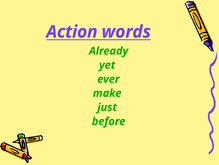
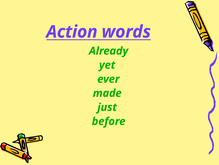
make: make -> made (107, 93)
